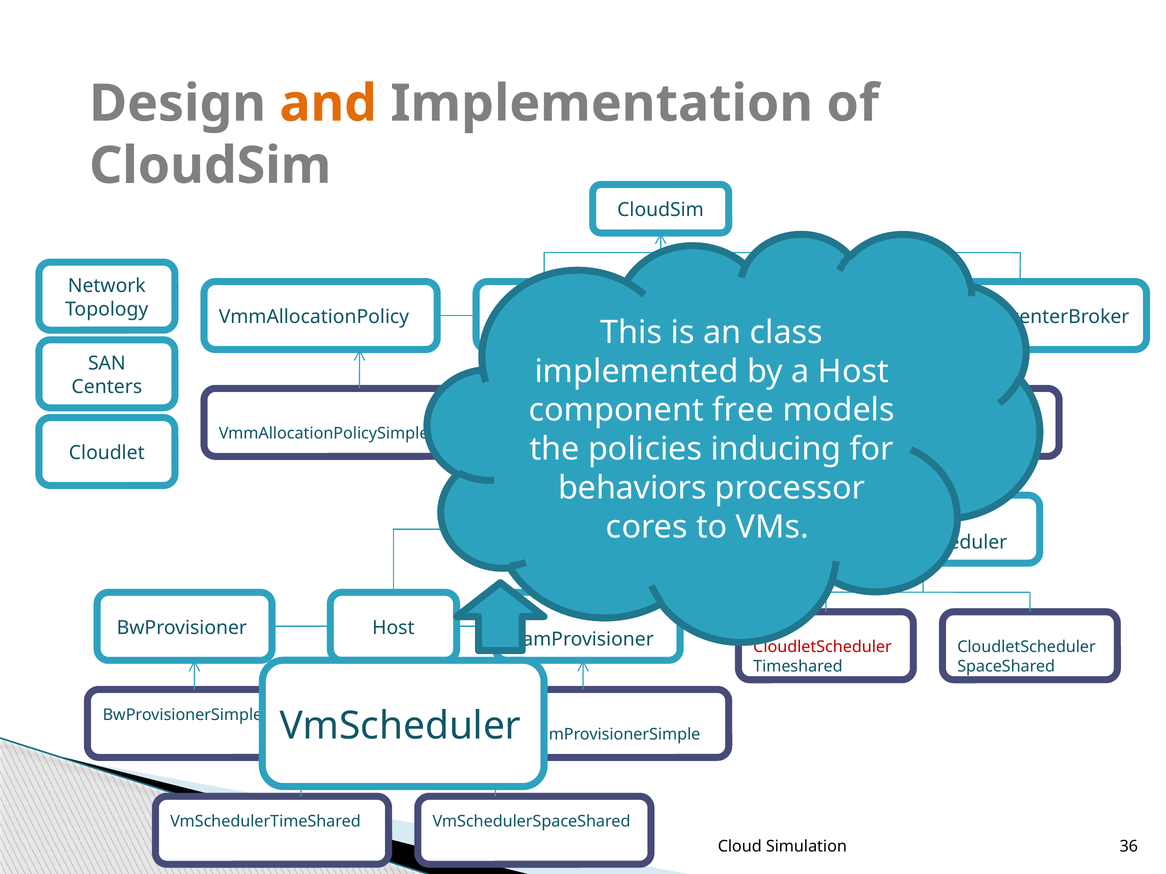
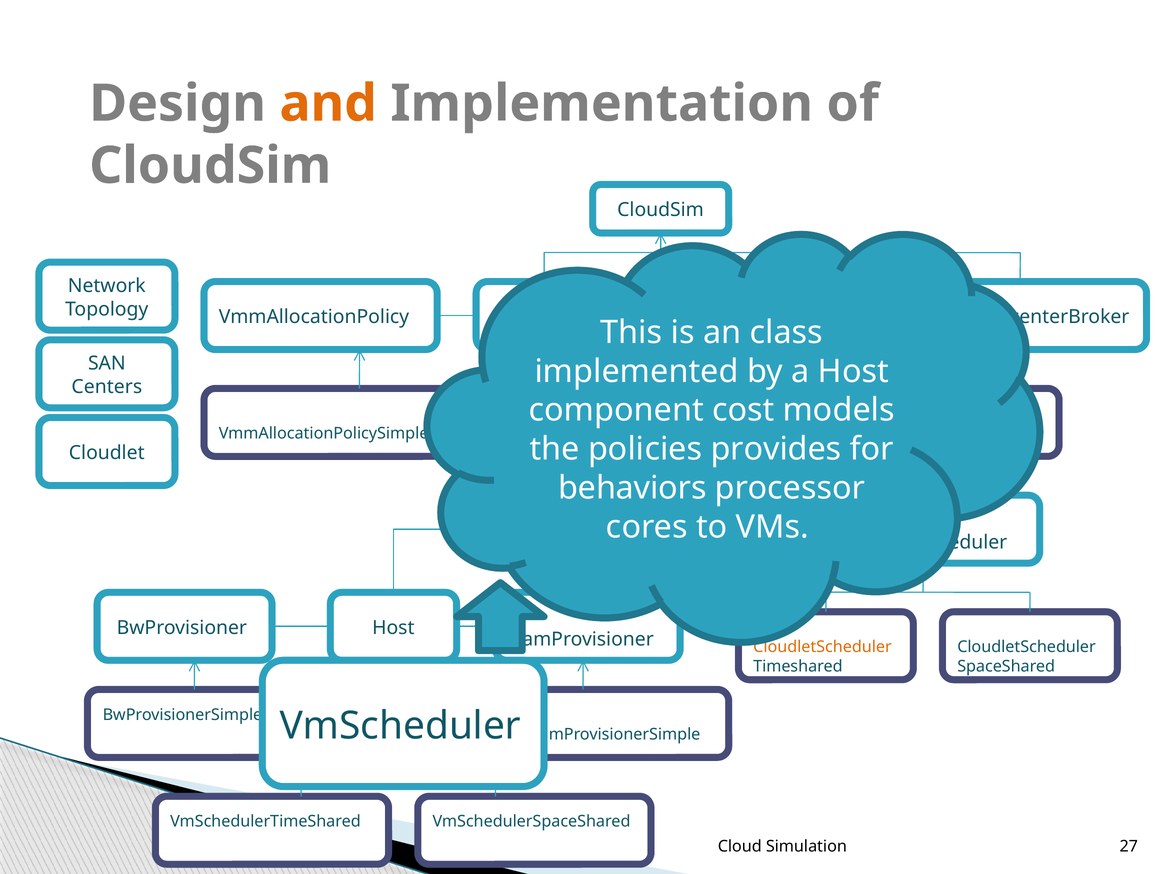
free: free -> cost (743, 411)
inducing: inducing -> provides (776, 449)
CloudletScheduler colour: red -> orange (822, 647)
36: 36 -> 27 (1129, 847)
